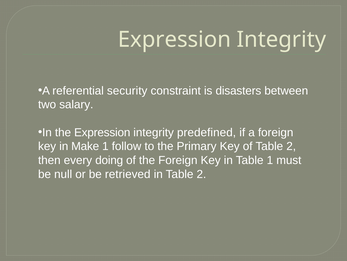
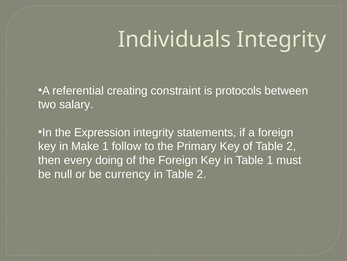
Expression: Expression -> Individuals (174, 40)
security: security -> creating (127, 90)
disasters: disasters -> protocols (238, 90)
predefined: predefined -> statements (207, 132)
retrieved: retrieved -> currency (128, 174)
